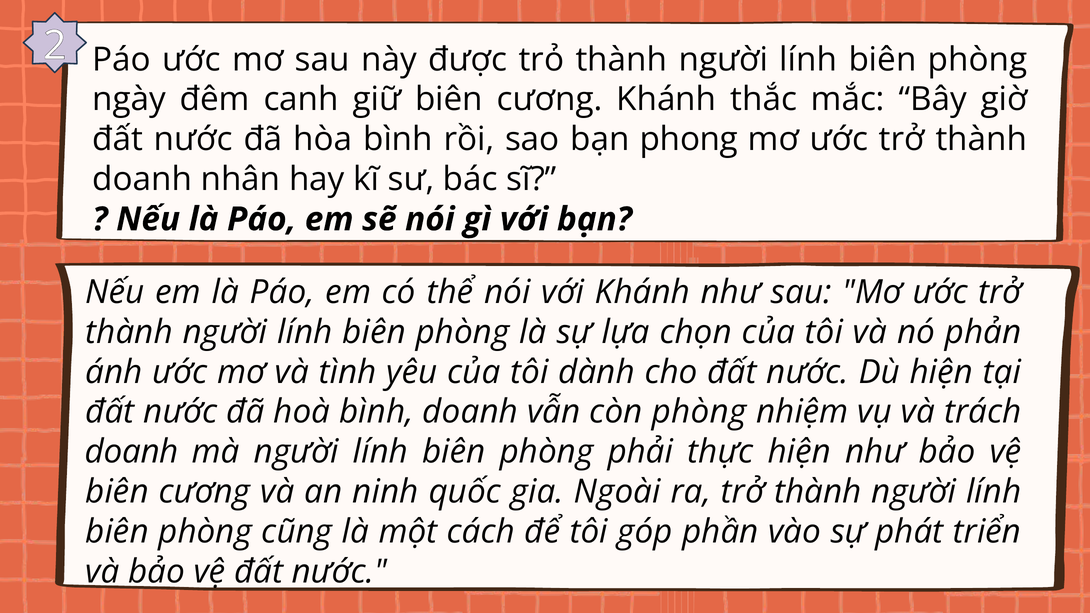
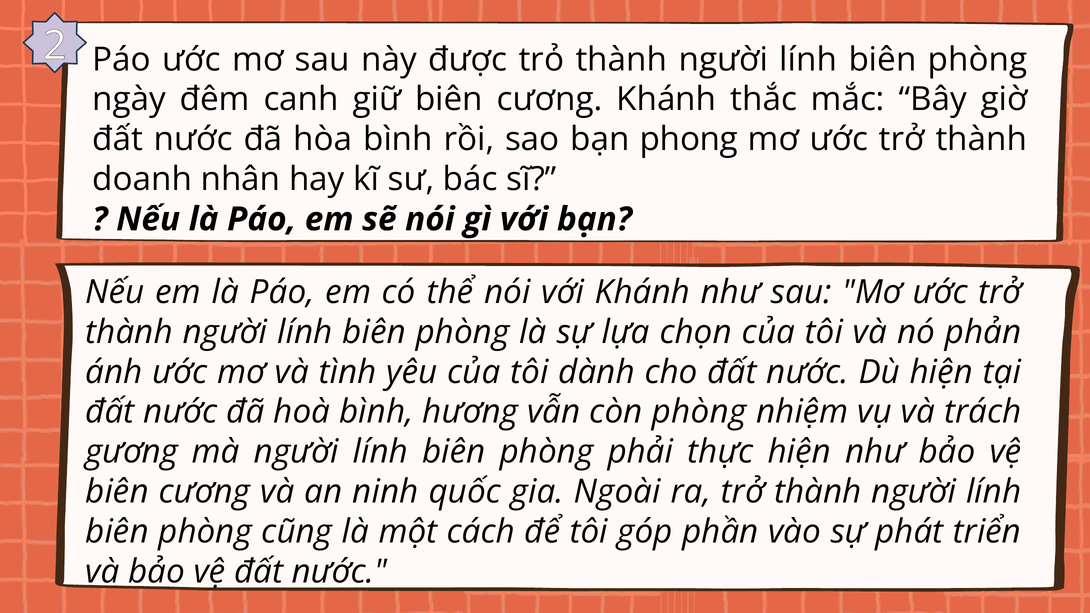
bình doanh: doanh -> hương (470, 412)
doanh: doanh -> gương (132, 452)
